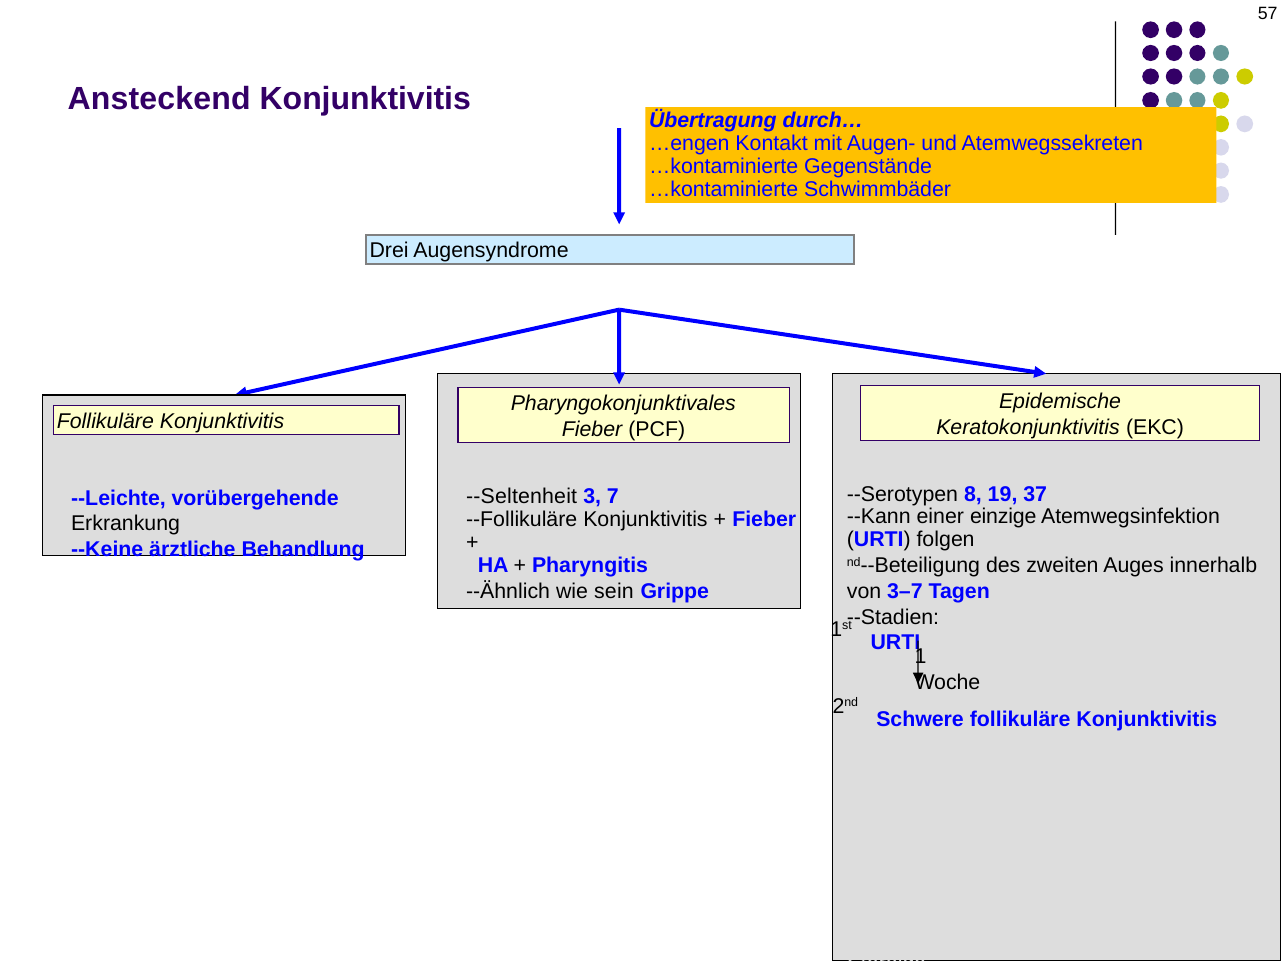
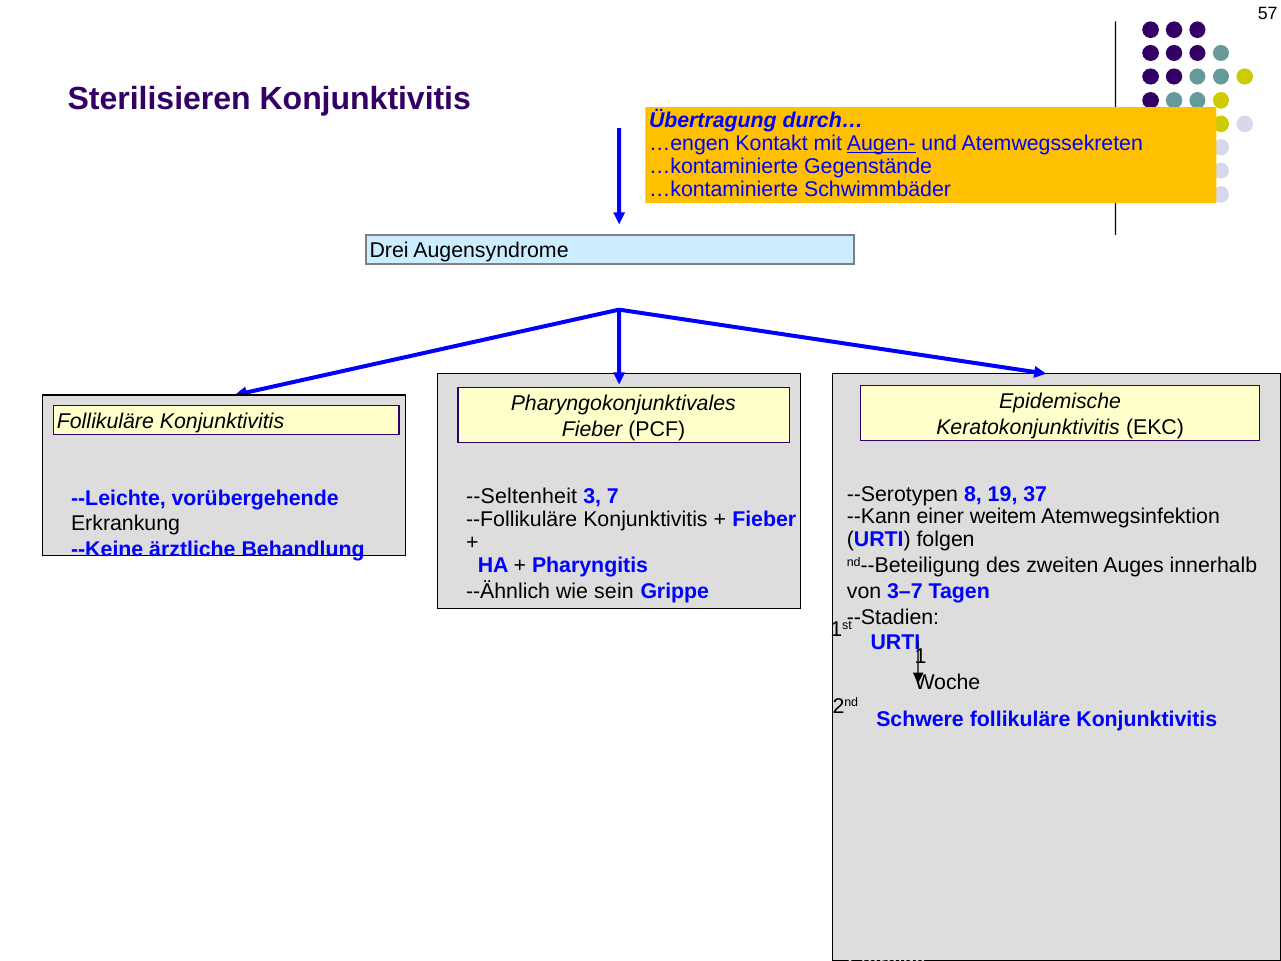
Ansteckend: Ansteckend -> Sterilisieren (159, 99)
Augen- underline: none -> present (881, 143)
einzige: einzige -> weitem (1003, 517)
